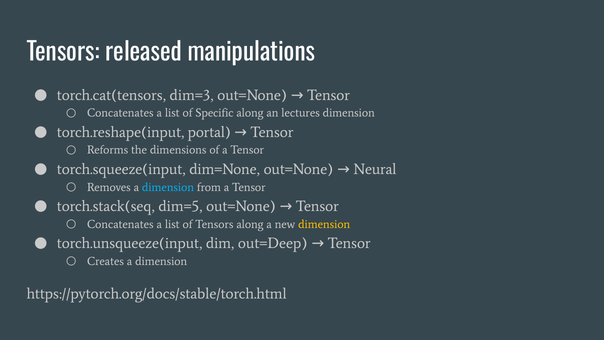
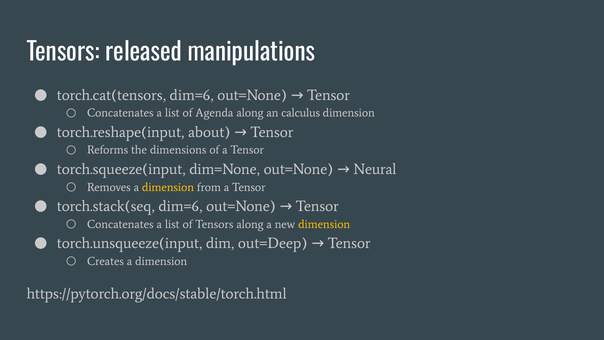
torch.cat(tensors dim=3: dim=3 -> dim=6 (192, 95)
Specific: Specific -> Agenda (214, 113)
lectures: lectures -> calculus (301, 113)
portal: portal -> about (209, 132)
dimension colour: light blue -> yellow (168, 187)
torch.stack(seq dim=5: dim=5 -> dim=6 (180, 206)
